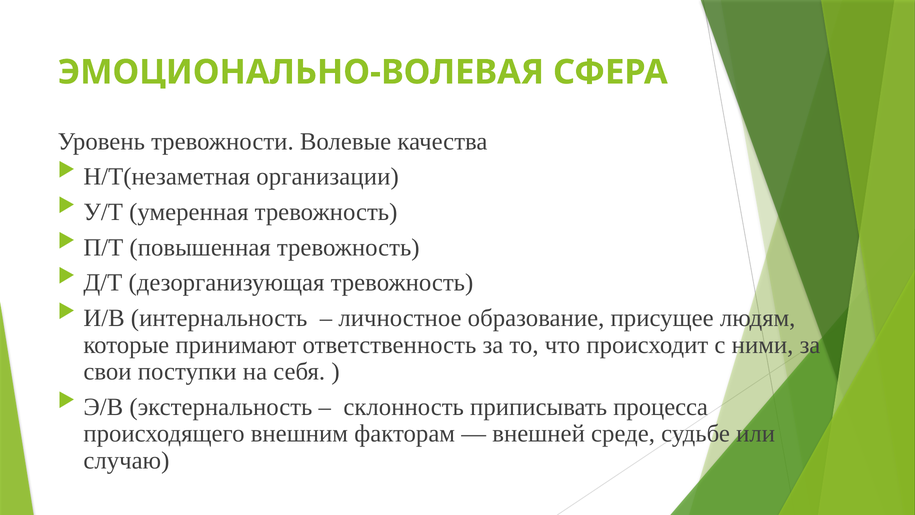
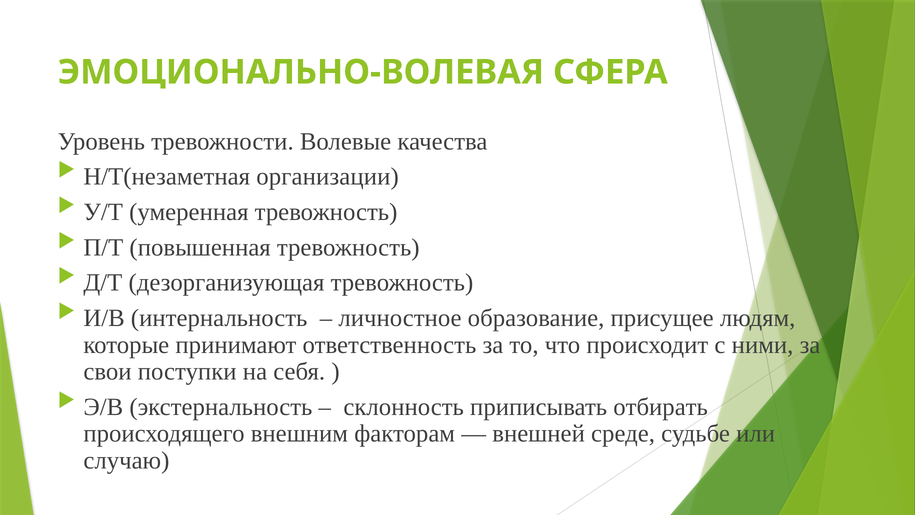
процесса: процесса -> отбирать (661, 407)
